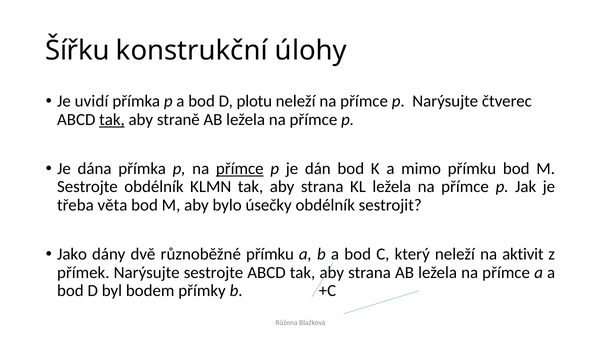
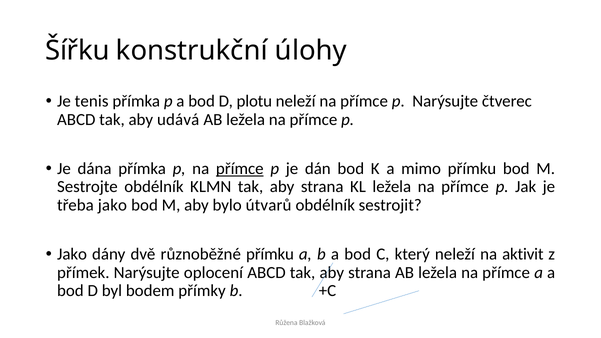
uvidí: uvidí -> tenis (92, 101)
tak underline: present -> none (112, 120)
straně: straně -> udává (178, 120)
třeba věta: věta -> jako (112, 205)
úsečky: úsečky -> útvarů (269, 205)
Narýsujte sestrojte: sestrojte -> oplocení (213, 273)
